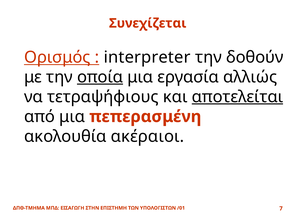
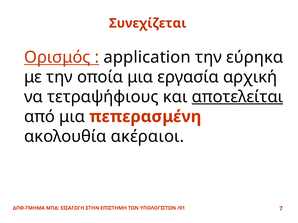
interpreter: interpreter -> application (147, 57)
δοθούν: δοθούν -> εύρηκα (255, 57)
οποία underline: present -> none (100, 77)
αλλιώς: αλλιώς -> αρχική (250, 77)
